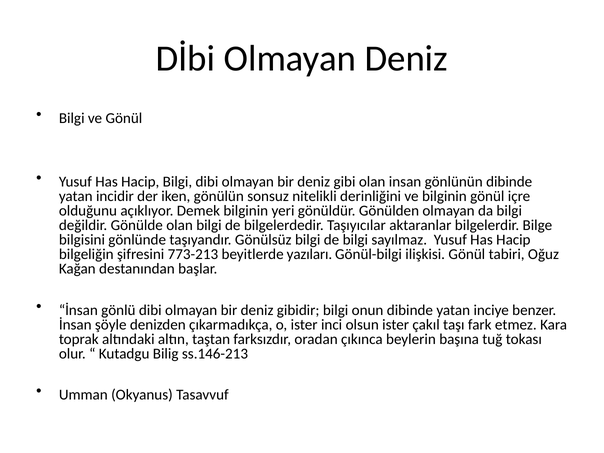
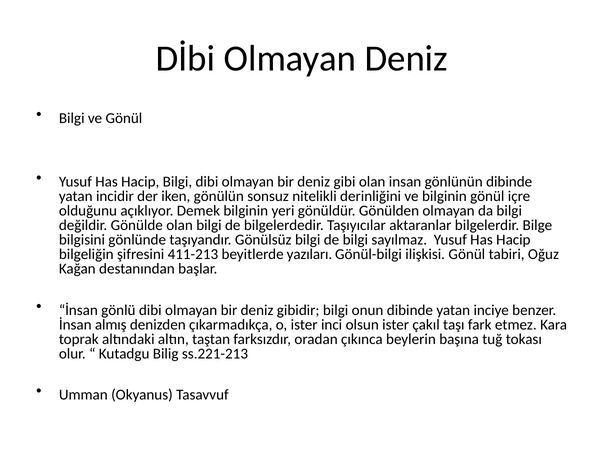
773-213: 773-213 -> 411-213 (193, 254)
şöyle: şöyle -> almış (111, 325)
ss.146-213: ss.146-213 -> ss.221-213 (215, 354)
